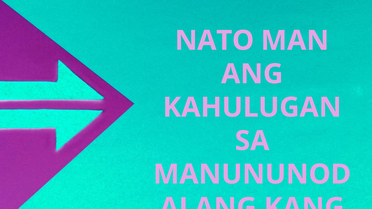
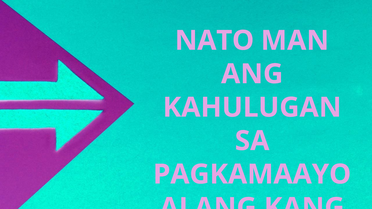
MANUNUNOD: MANUNUNOD -> PAGKAMAAYO (252, 175)
